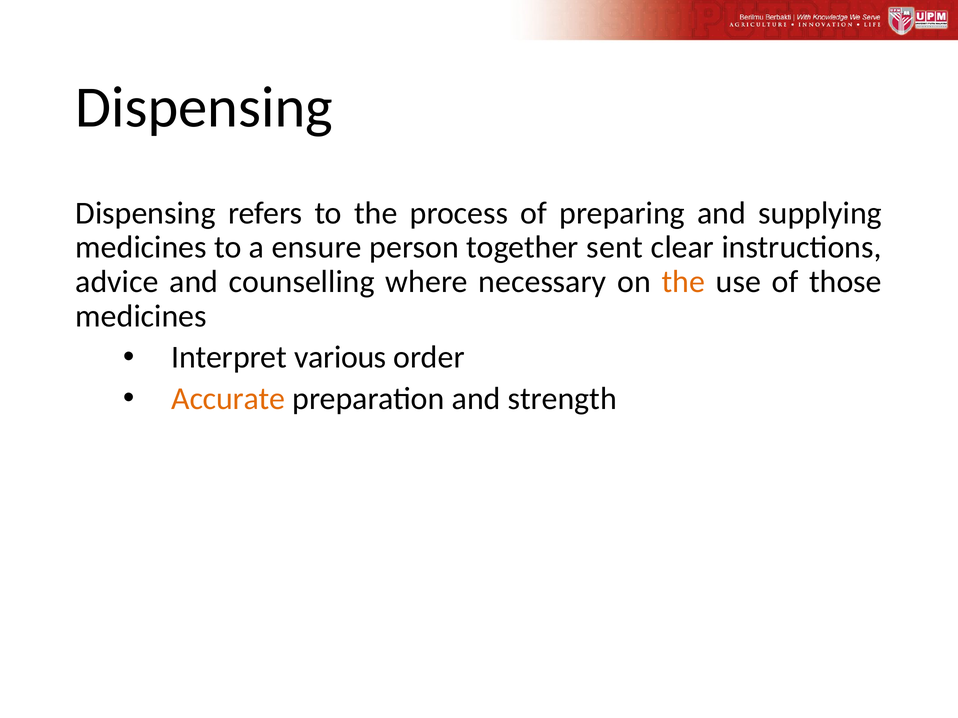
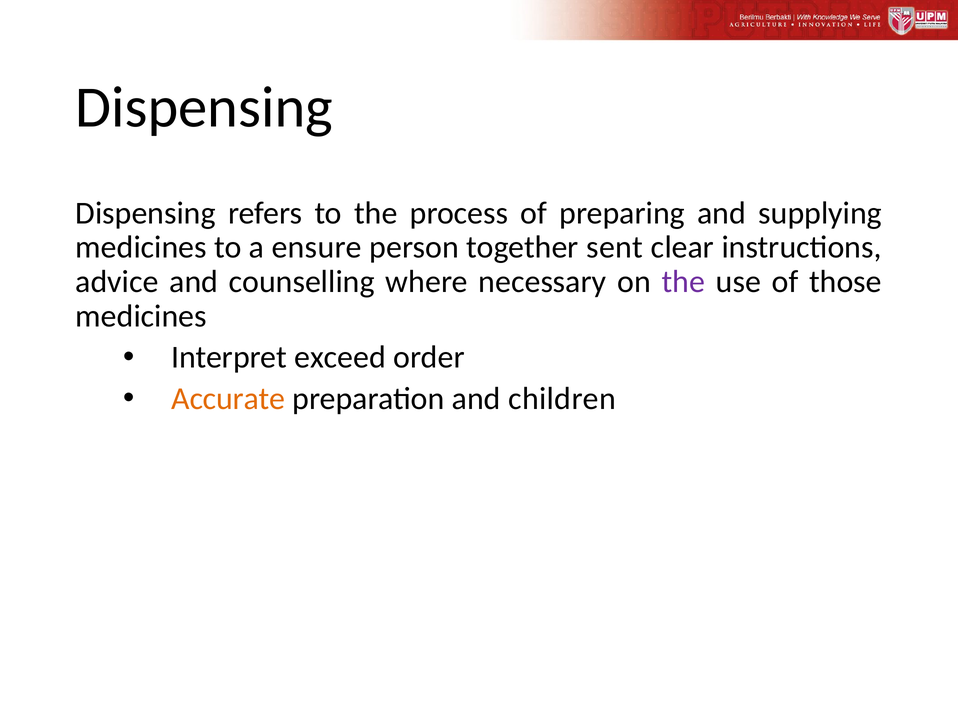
the colour: orange -> purple (683, 282)
various: various -> exceed (340, 358)
strength: strength -> children (562, 399)
